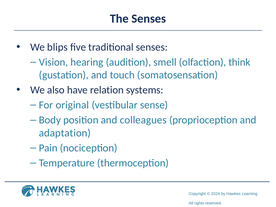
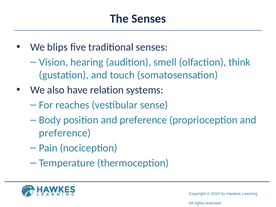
original: original -> reaches (72, 105)
position and colleagues: colleagues -> preference (143, 120)
adaptation: adaptation -> preference (65, 133)
